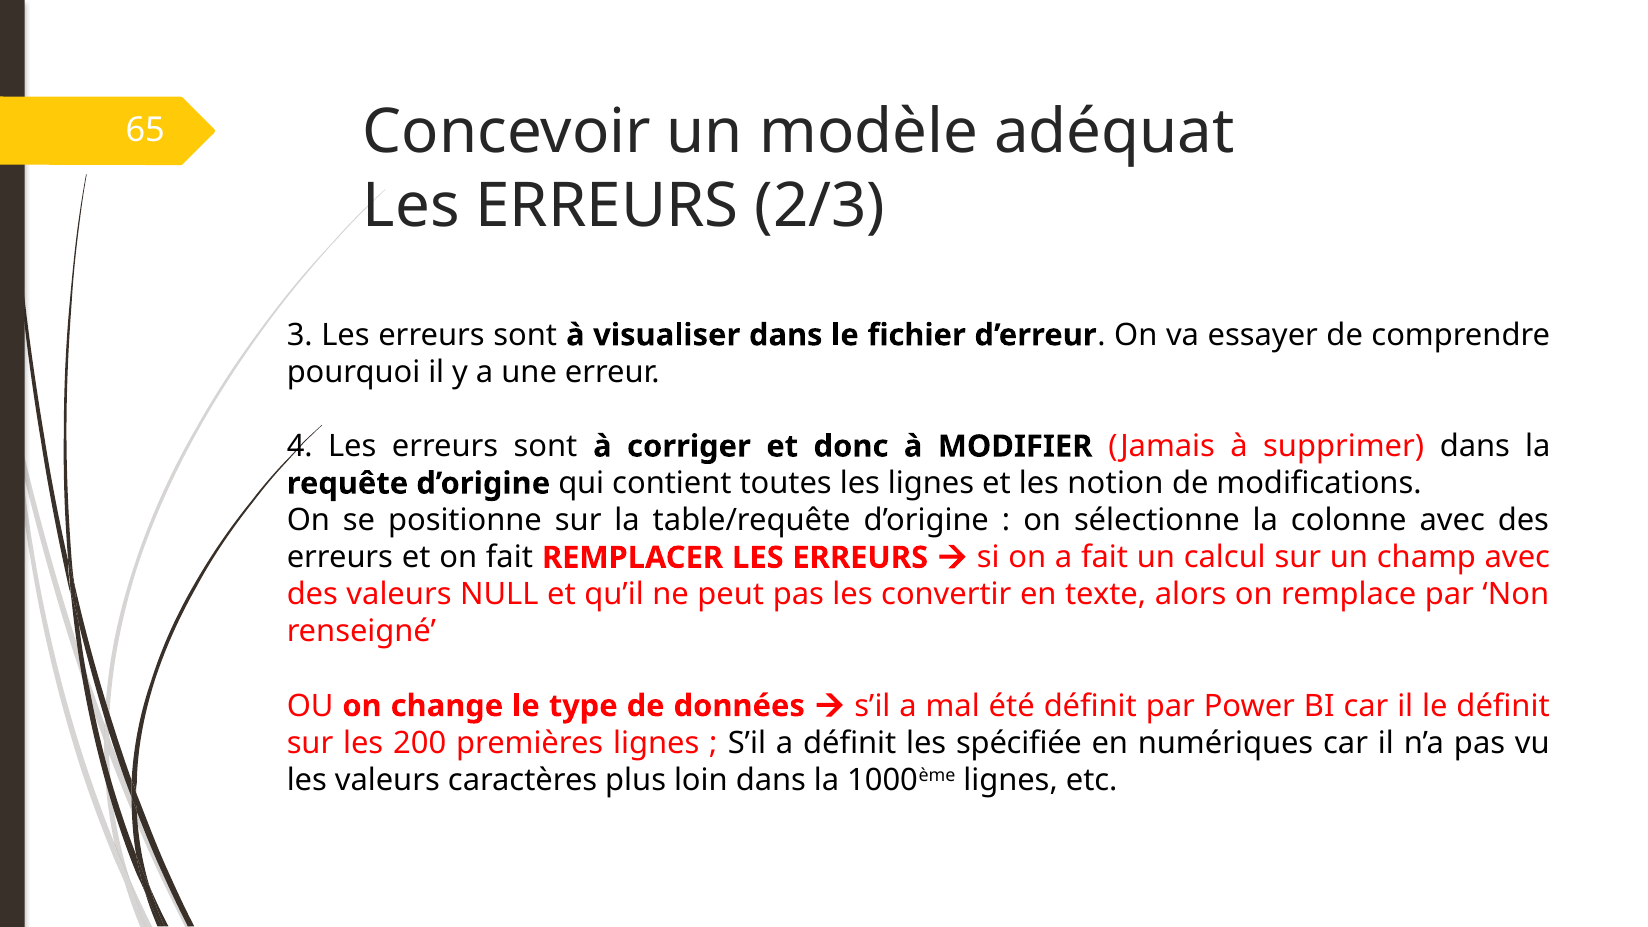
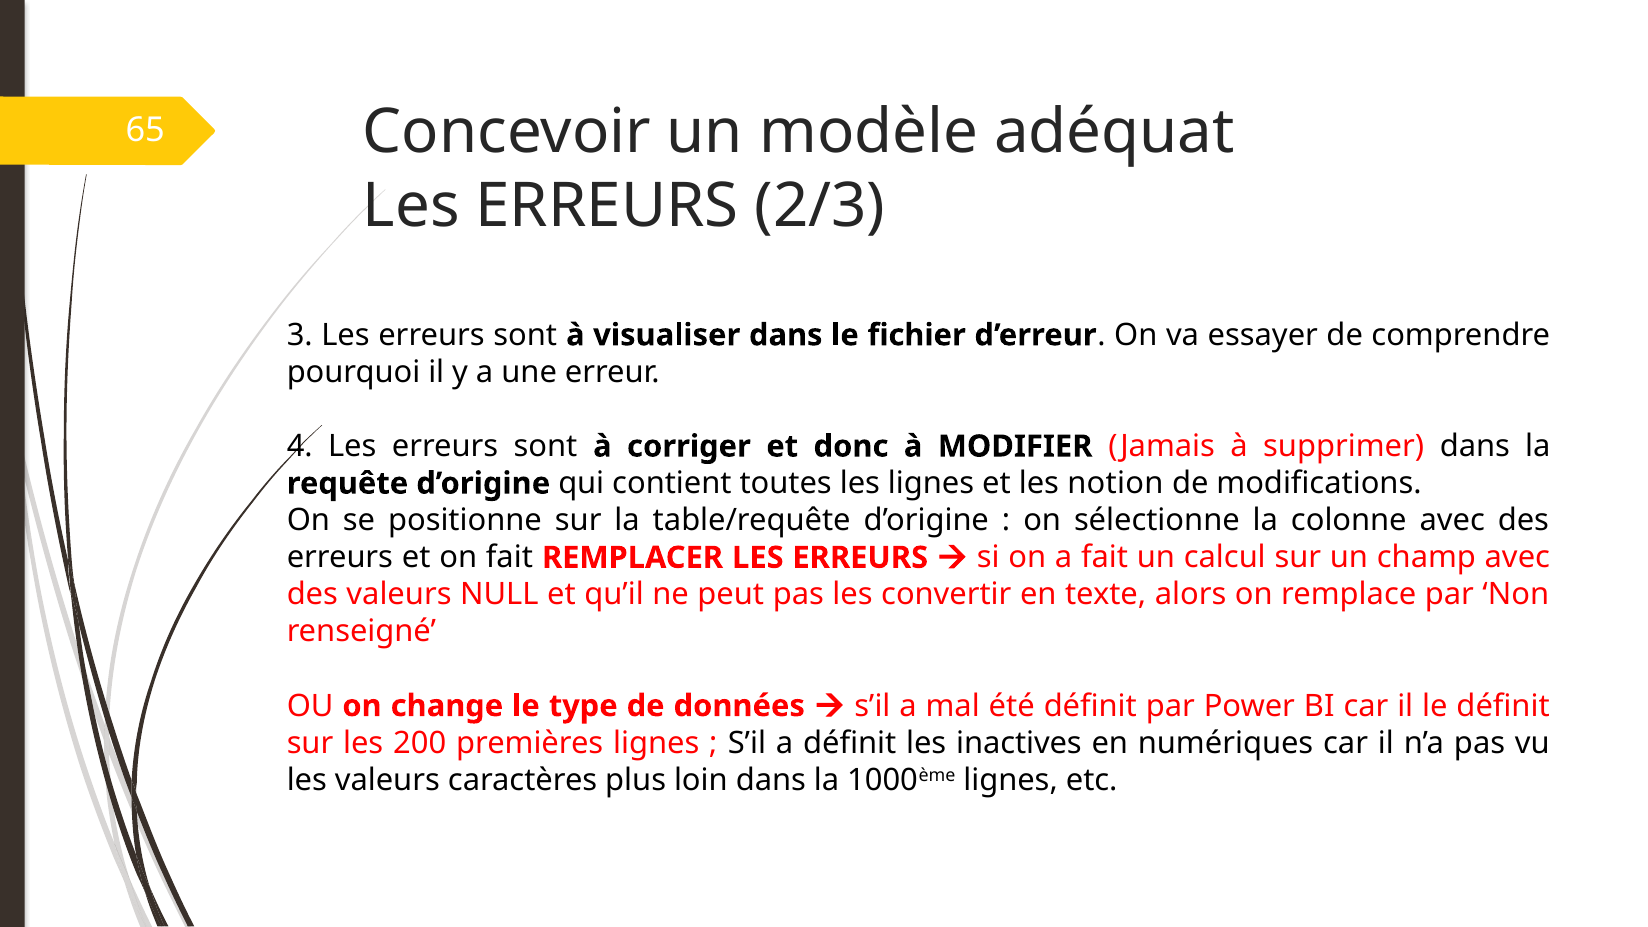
spécifiée: spécifiée -> inactives (1019, 743)
